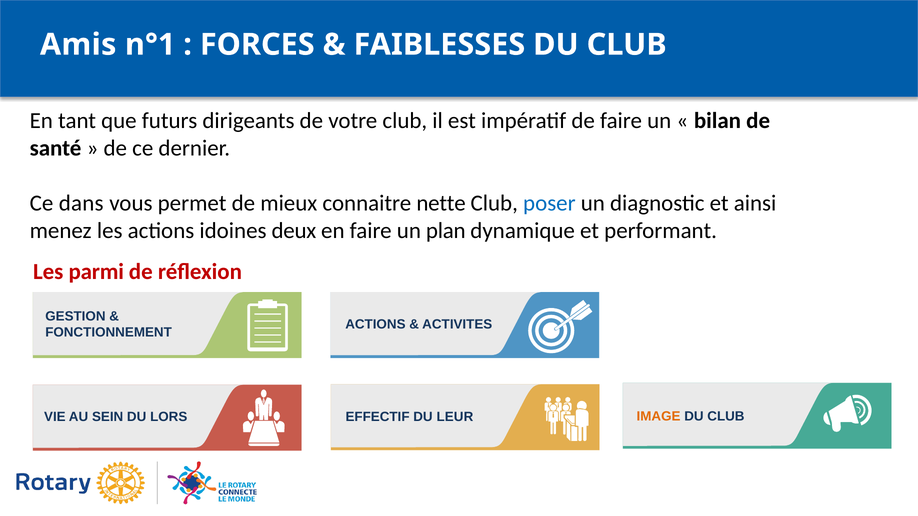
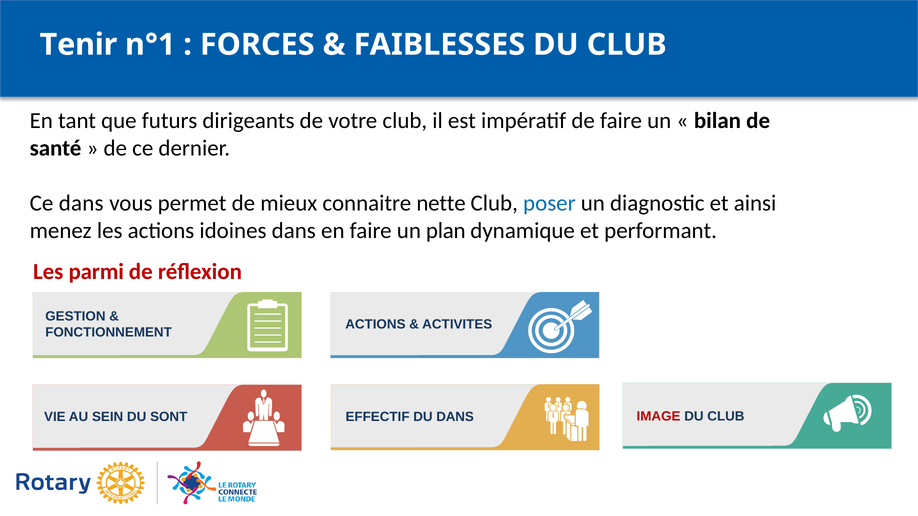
Amis: Amis -> Tenir (78, 45)
idoines deux: deux -> dans (294, 231)
IMAGE colour: orange -> red (659, 417)
LORS: LORS -> SONT (169, 417)
DU LEUR: LEUR -> DANS (455, 417)
